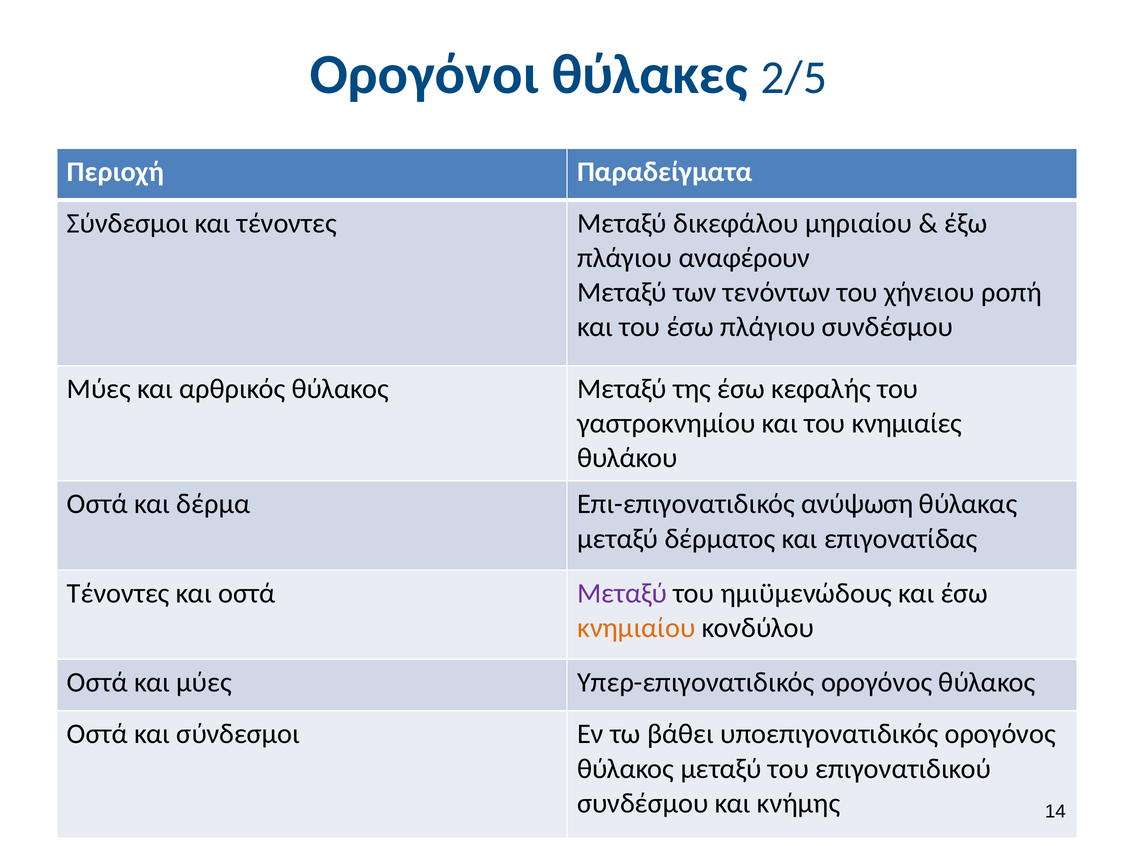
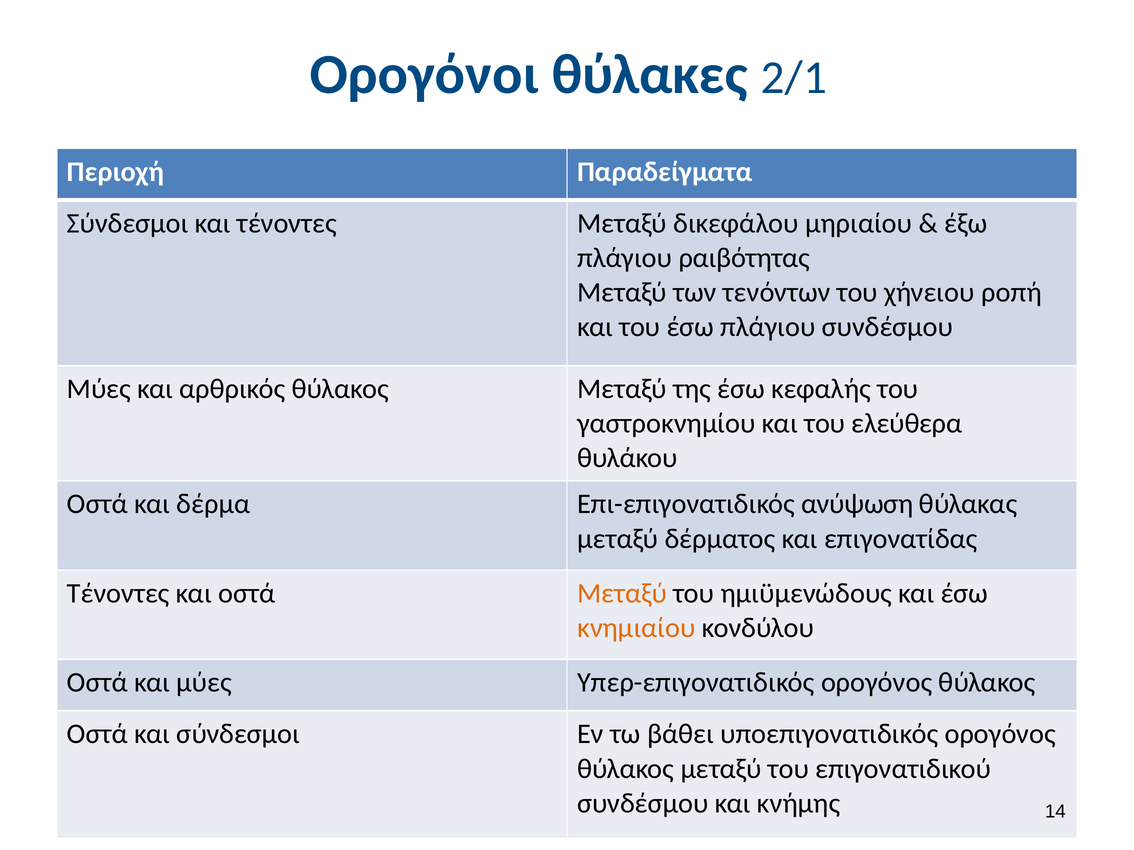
2/5: 2/5 -> 2/1 (794, 78)
αναφέρουν: αναφέρουν -> ραιβότητας (744, 258)
κνημιαίες: κνημιαίες -> ελεύθερα (907, 424)
Μεταξύ colour: purple -> orange (622, 594)
